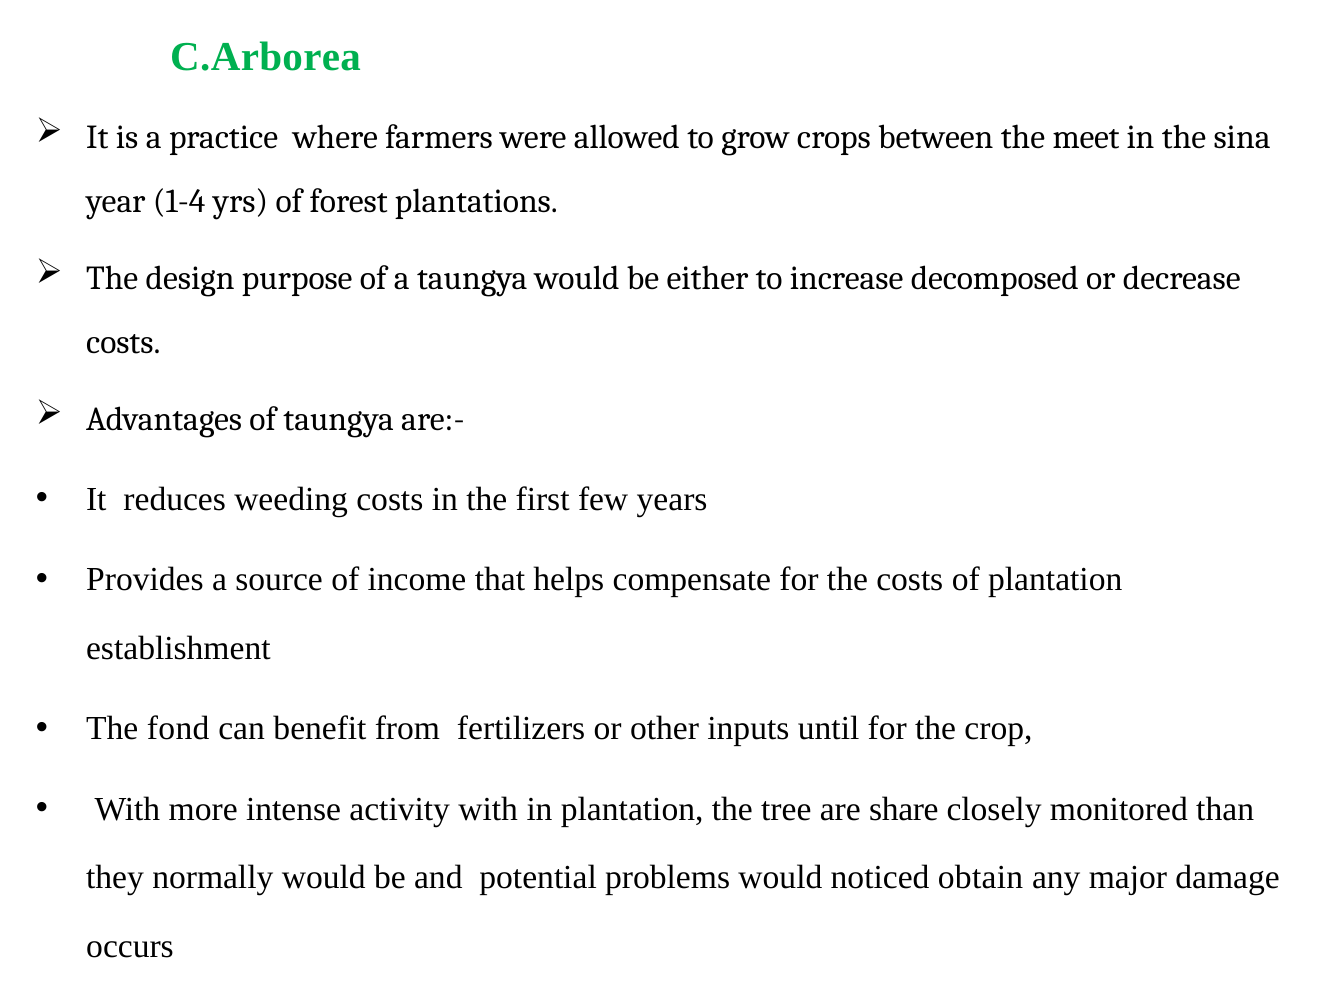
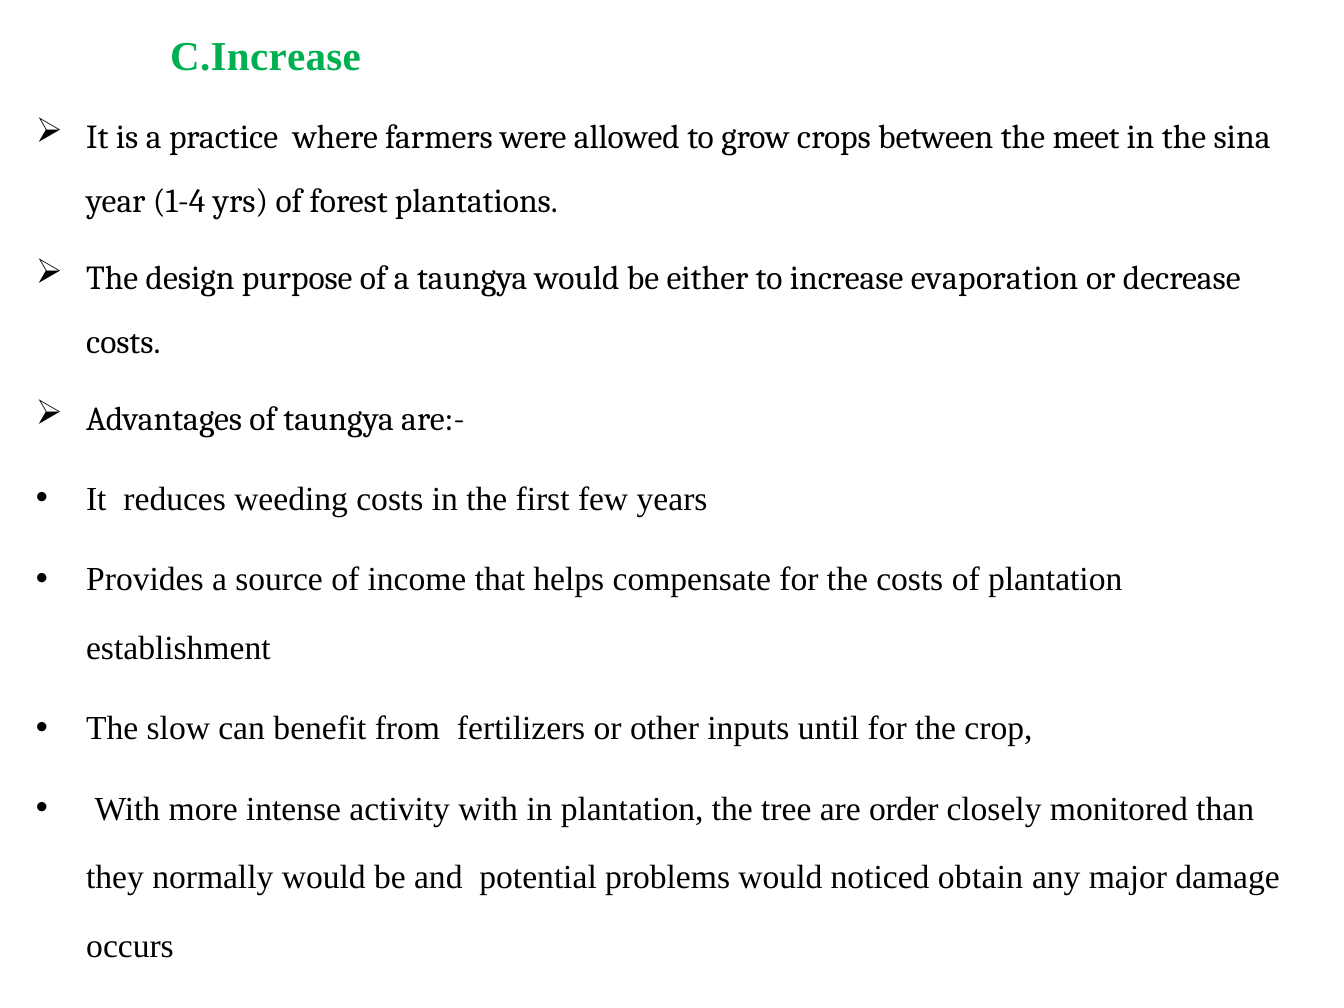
C.Arborea: C.Arborea -> C.Increase (266, 57)
decomposed: decomposed -> evaporation (995, 278)
fond: fond -> slow (178, 729)
share: share -> order (904, 809)
